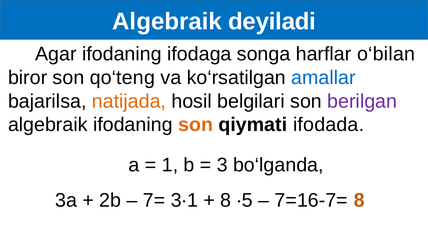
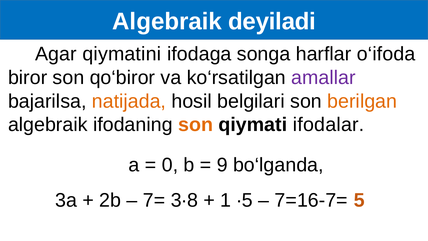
Agar ifodaning: ifodaning -> qiymatini (122, 54)
o‘bilan: o‘bilan -> o‘ifoda (386, 54)
qo‘teng: qo‘teng -> qo‘biror (122, 78)
amallar colour: blue -> purple (323, 78)
berilgan colour: purple -> orange (362, 101)
ifodada: ifodada -> ifodalar (329, 125)
1: 1 -> 0 (170, 165)
3: 3 -> 9 (222, 165)
3∙1: 3∙1 -> 3∙8 (184, 200)
8: 8 -> 1 (226, 200)
7=16-7= 8: 8 -> 5 (359, 200)
